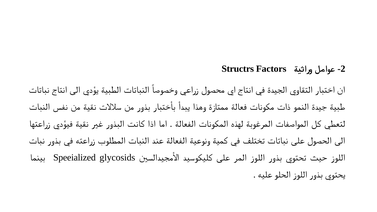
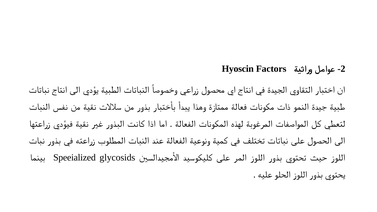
Structrs: Structrs -> Hyoscin (238, 69)
